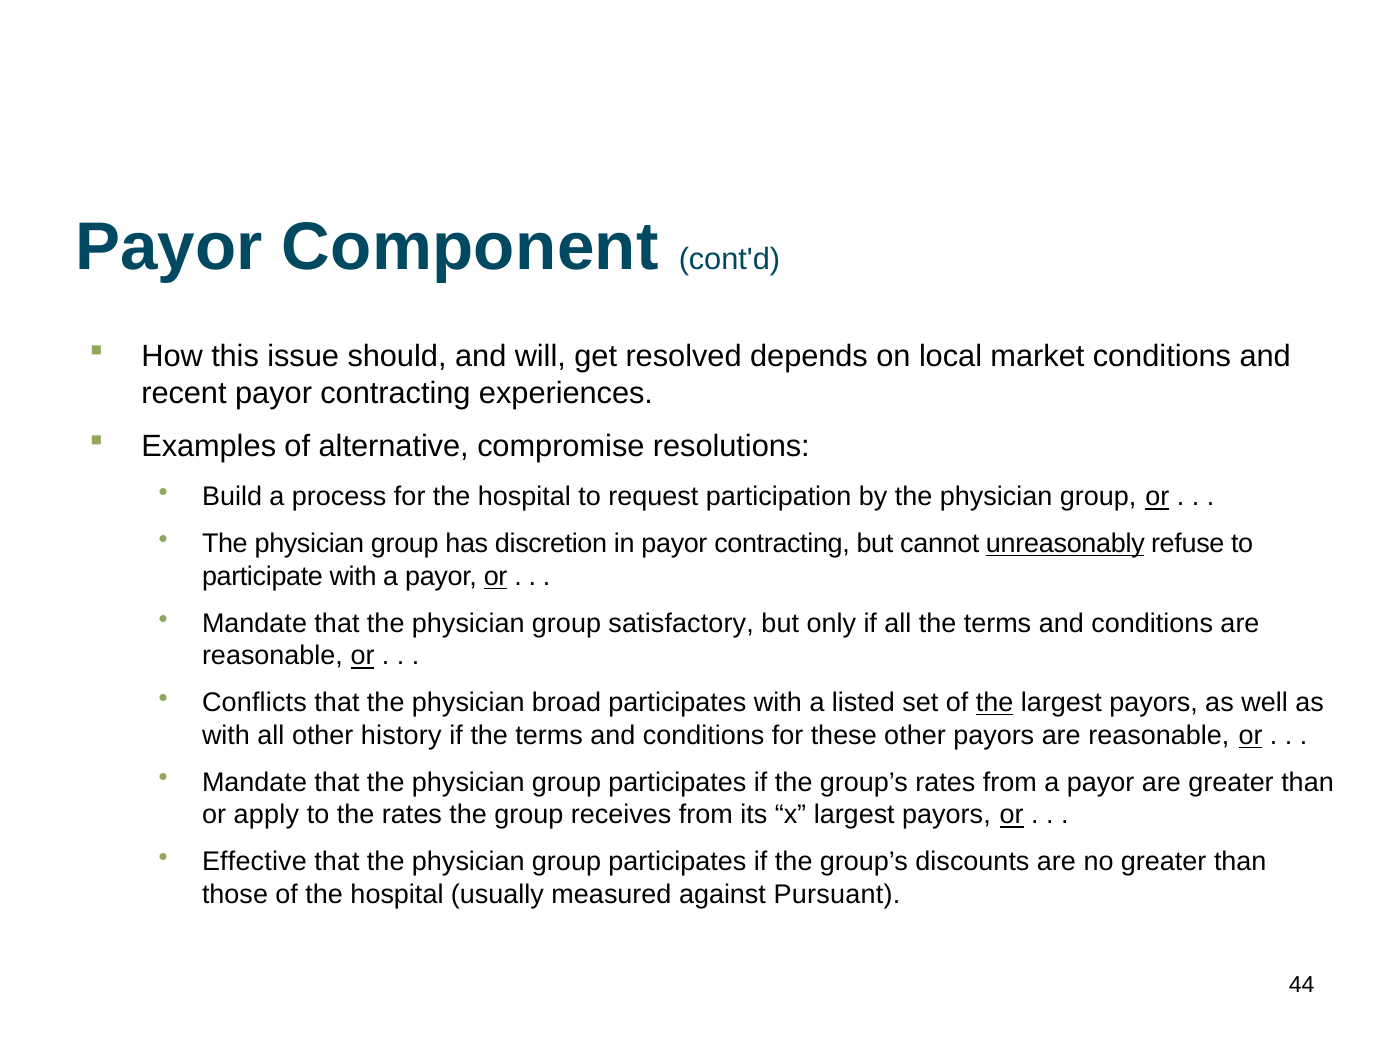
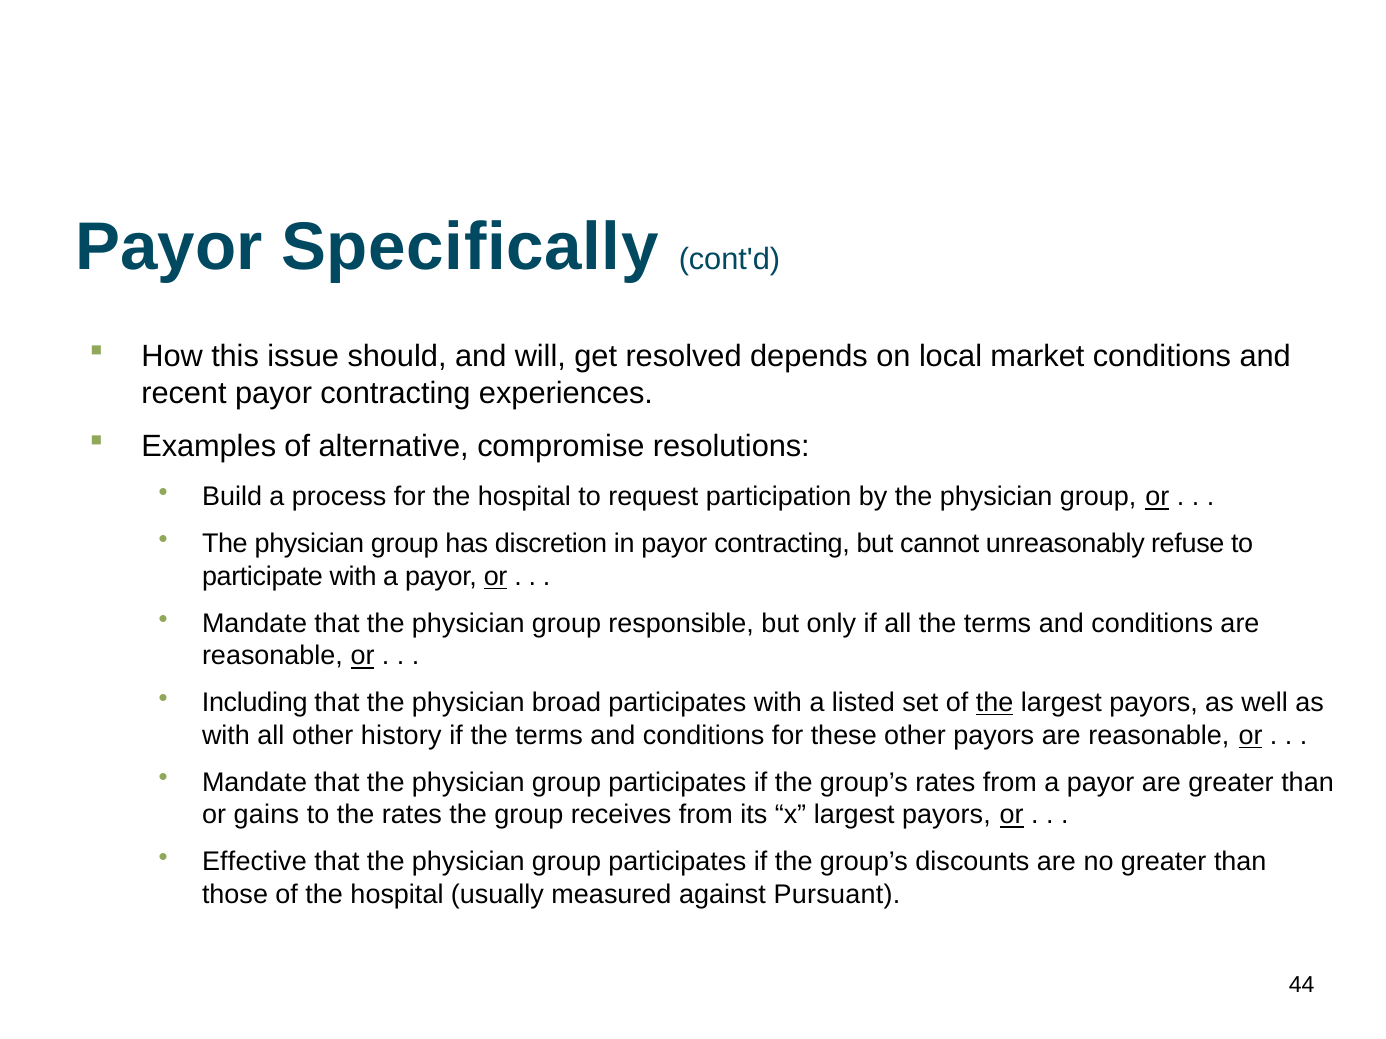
Component: Component -> Specifically (470, 247)
unreasonably underline: present -> none (1065, 544)
satisfactory: satisfactory -> responsible (681, 624)
Conflicts: Conflicts -> Including (255, 703)
apply: apply -> gains (266, 815)
